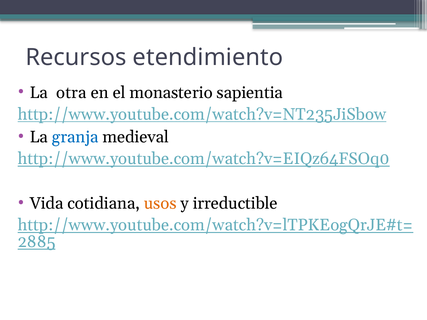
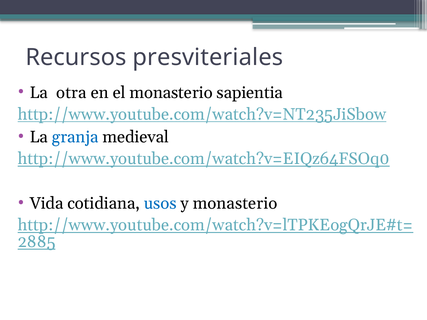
etendimiento: etendimiento -> presviteriales (208, 58)
usos colour: orange -> blue (160, 203)
y irreductible: irreductible -> monasterio (235, 203)
